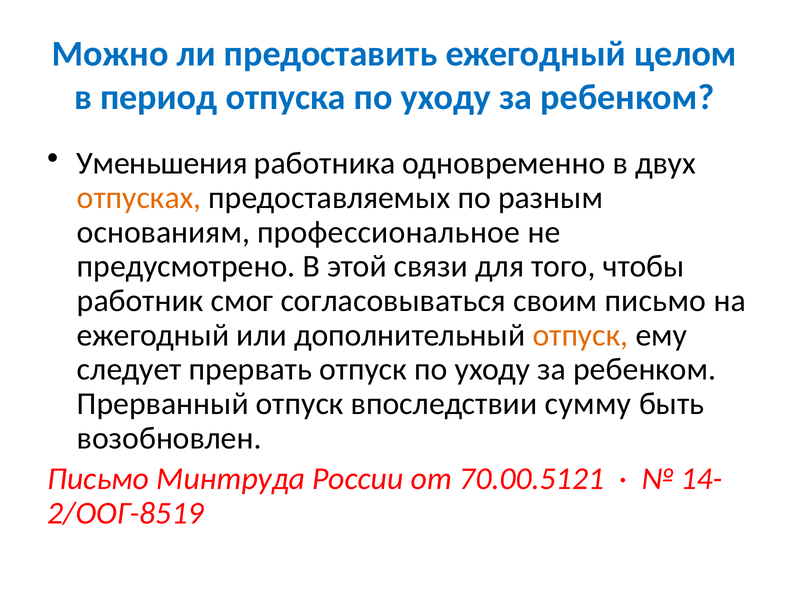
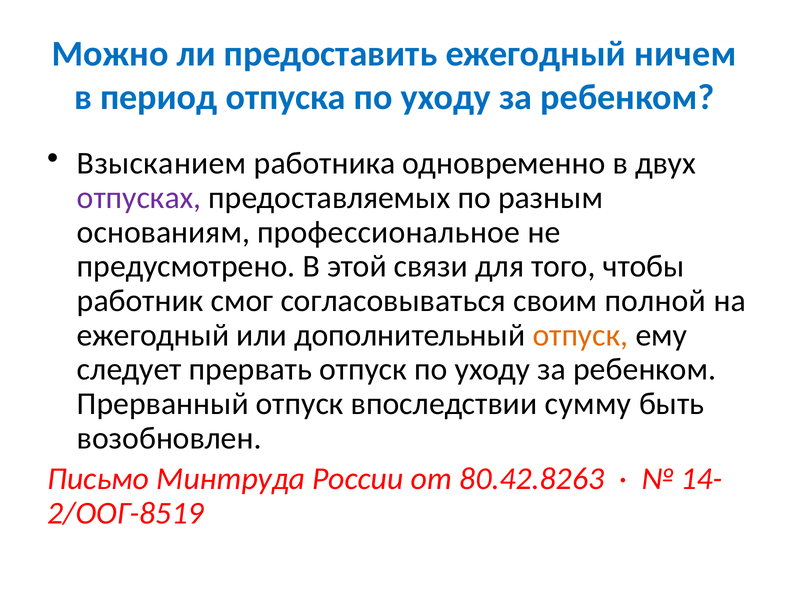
целом: целом -> ничем (685, 54)
Уменьшения: Уменьшения -> Взысканием (162, 163)
отпусках colour: orange -> purple (139, 198)
своим письмо: письмо -> полной (655, 301)
70.00.5121: 70.00.5121 -> 80.42.8263 (532, 479)
